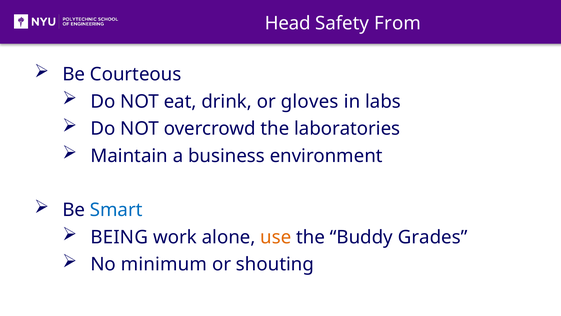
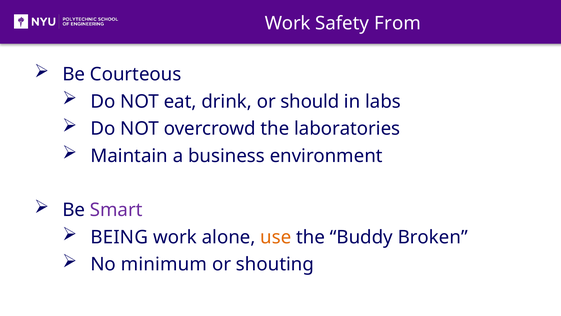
Head: Head -> Work (288, 23)
gloves: gloves -> should (310, 101)
Smart colour: blue -> purple (116, 210)
Grades: Grades -> Broken (433, 237)
